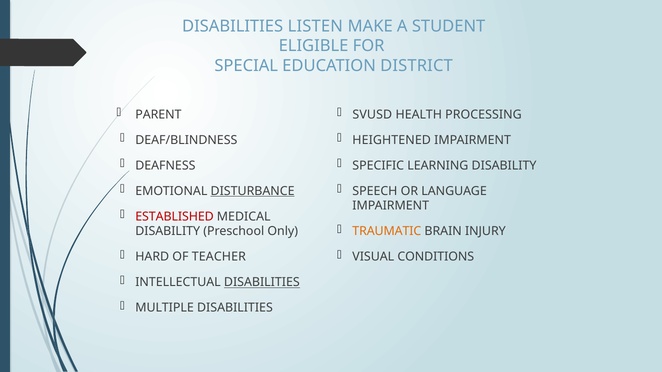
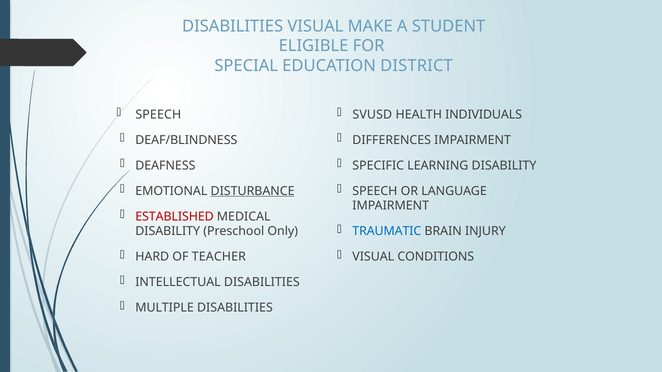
DISABILITIES LISTEN: LISTEN -> VISUAL (315, 26)
PARENT: PARENT -> SPEECH (158, 115)
PROCESSING: PROCESSING -> INDIVIDUALS (484, 115)
HEIGHTENED: HEIGHTENED -> DIFFERENCES (392, 140)
TRAUMATIC colour: orange -> blue (387, 232)
DISABILITIES underline: present -> none (262, 283)
